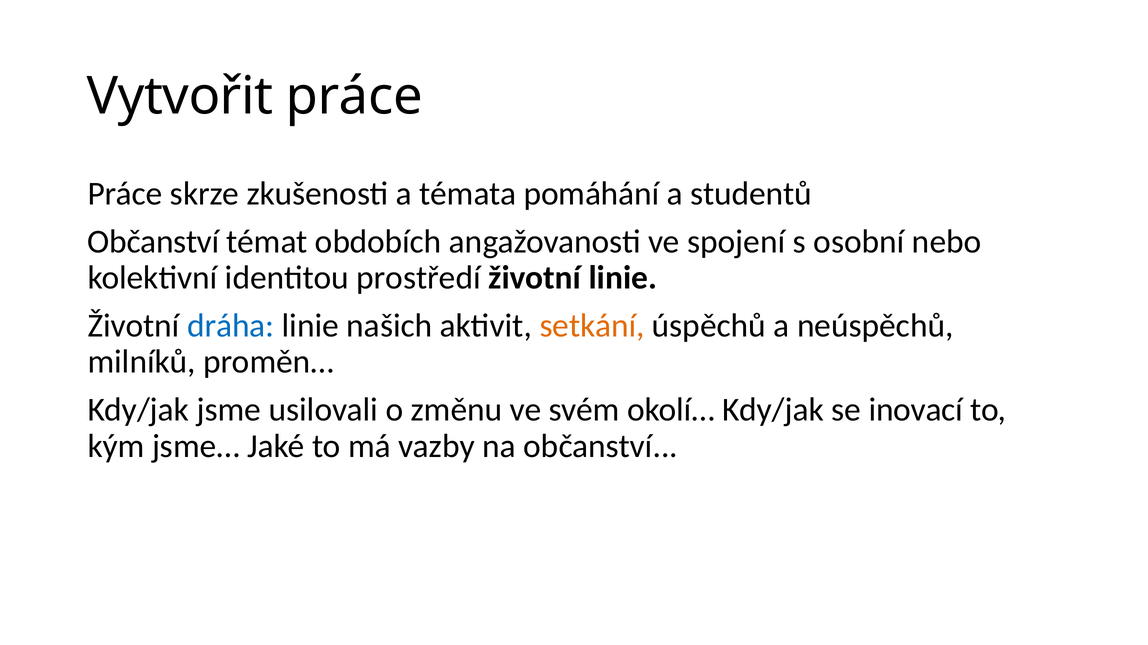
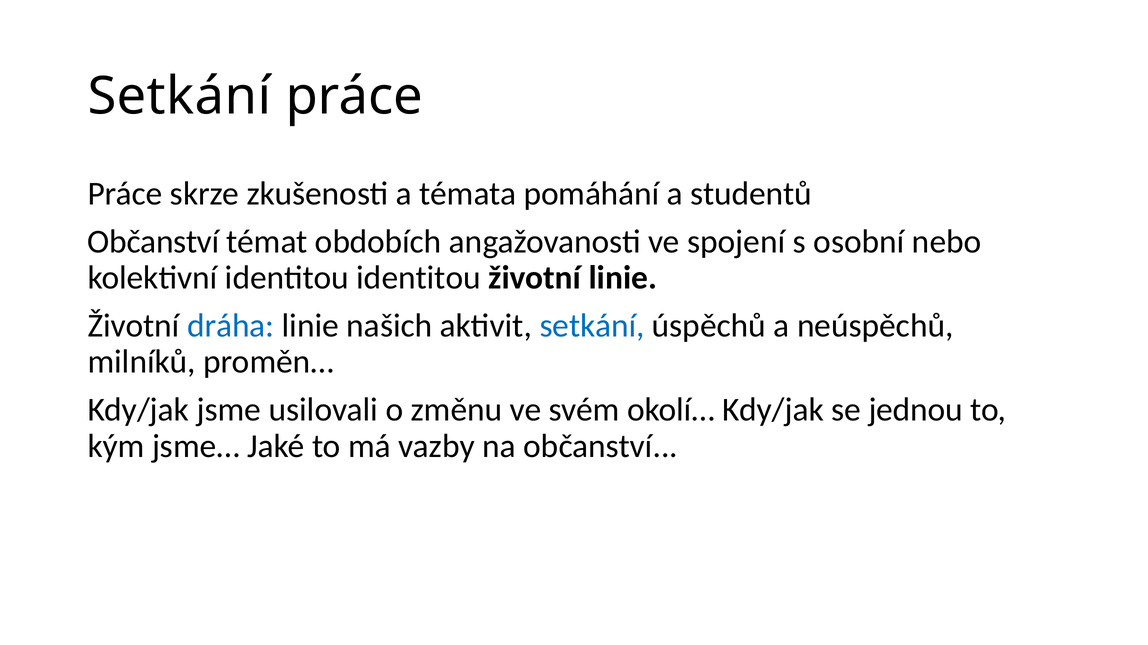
Vytvořit: Vytvořit -> Setkání (179, 96)
identitou prostředí: prostředí -> identitou (419, 278)
setkání colour: orange -> blue (592, 326)
inovací: inovací -> jednou (916, 410)
